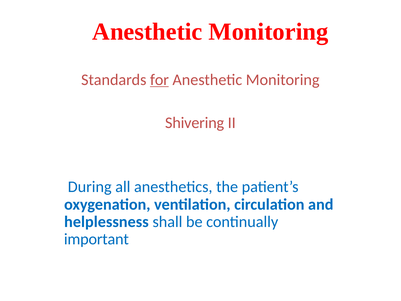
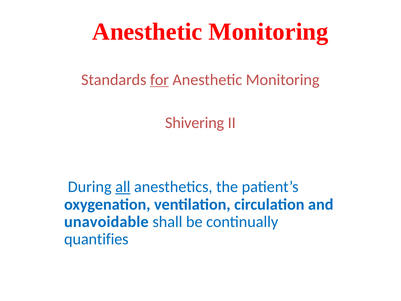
all underline: none -> present (123, 187)
helplessness: helplessness -> unavoidable (106, 222)
important: important -> quantifies (96, 239)
